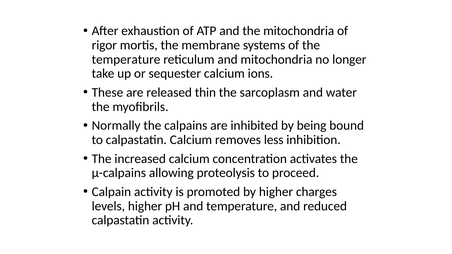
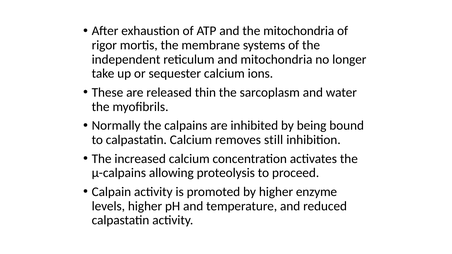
temperature: temperature -> independent (126, 59)
less: less -> still (274, 140)
charges: charges -> enzyme (317, 192)
